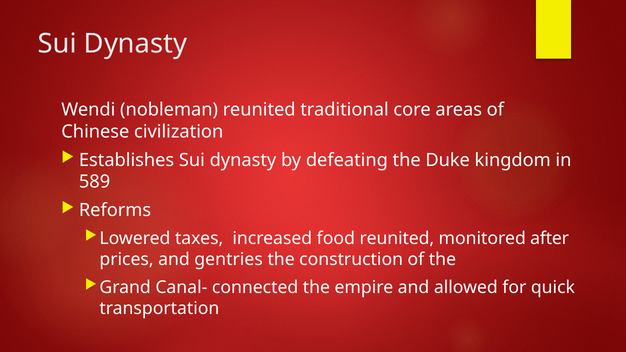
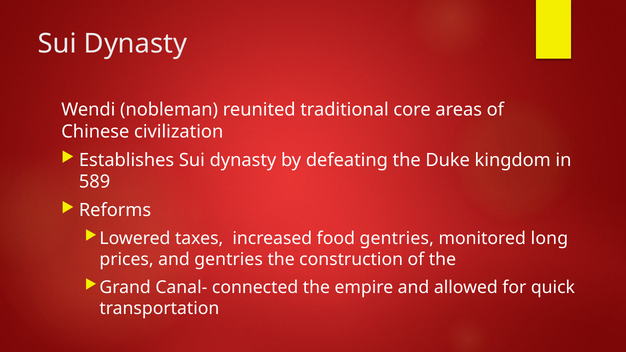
food reunited: reunited -> gentries (397, 238)
after: after -> long (549, 238)
